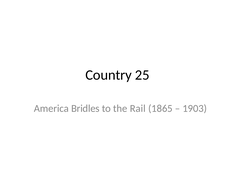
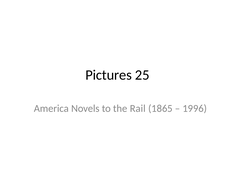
Country: Country -> Pictures (109, 75)
Bridles: Bridles -> Novels (85, 108)
1903: 1903 -> 1996 (195, 108)
